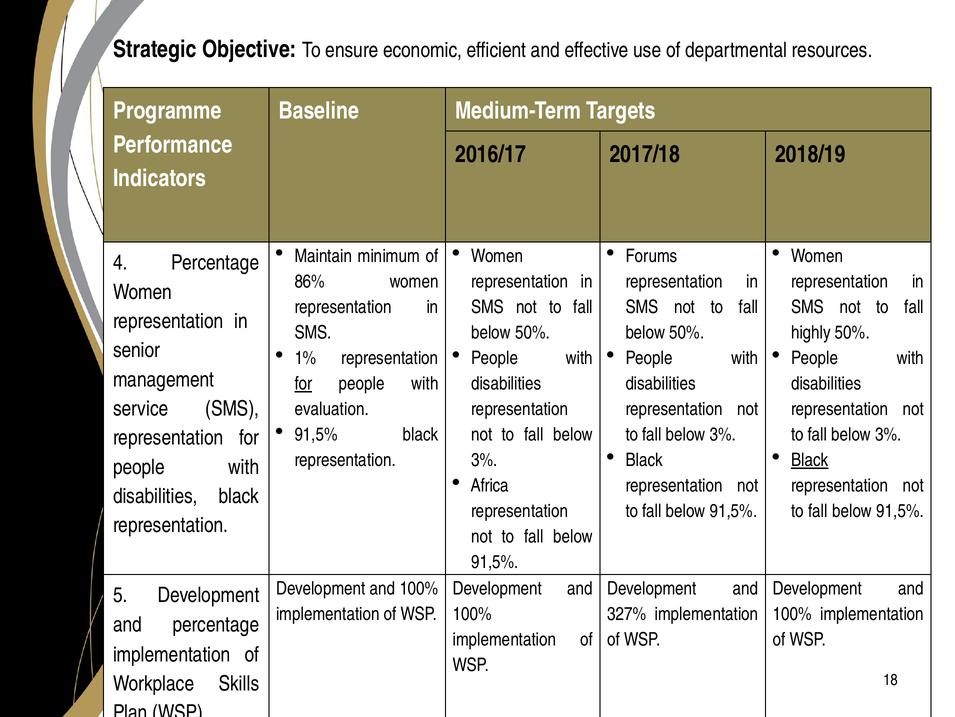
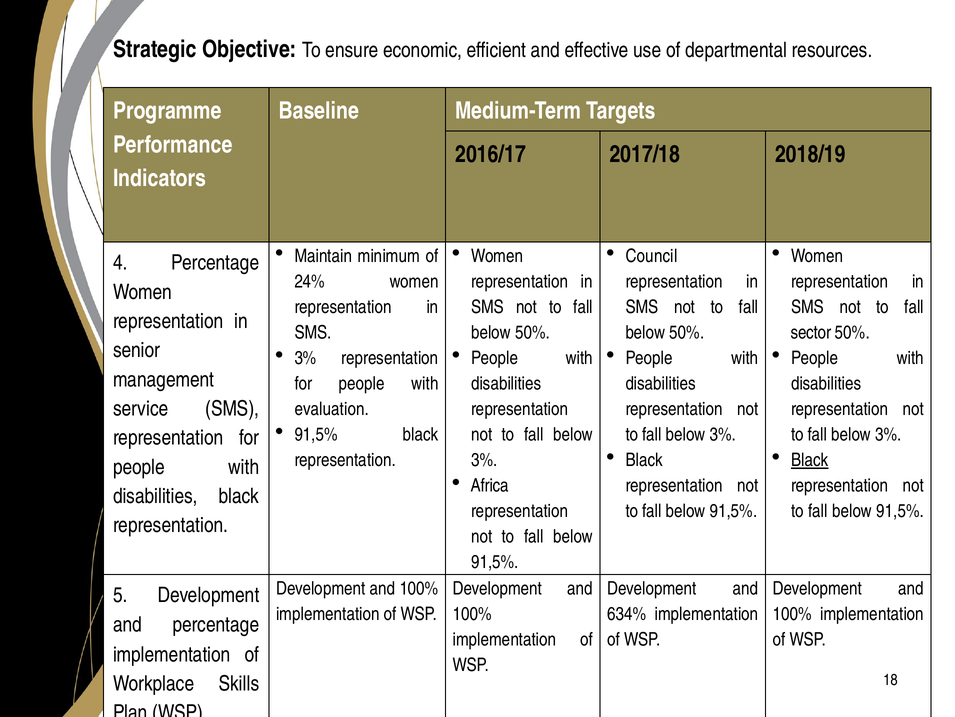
Forums: Forums -> Council (652, 256)
86%: 86% -> 24% (310, 281)
highly: highly -> sector (811, 332)
1%: 1% -> 3% (306, 358)
for underline: present -> none (303, 383)
327%: 327% -> 634% (627, 614)
